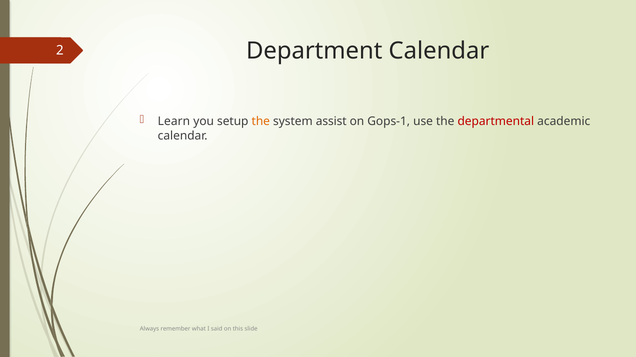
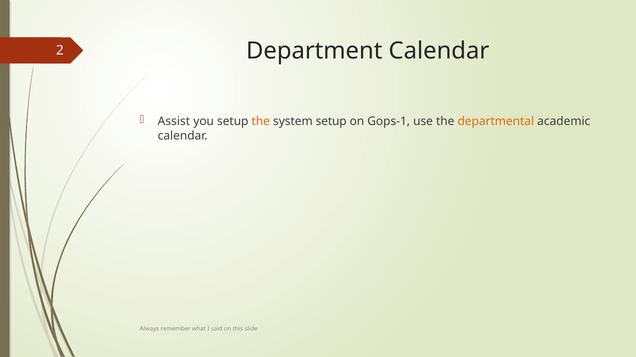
Learn: Learn -> Assist (174, 122)
system assist: assist -> setup (331, 122)
departmental colour: red -> orange (496, 122)
